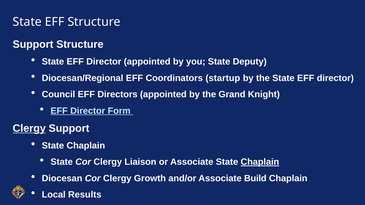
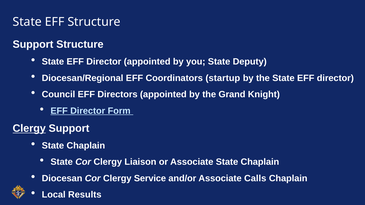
Chaplain underline: present -> none (260, 162)
Growth: Growth -> Service (150, 179)
Build: Build -> Calls (255, 179)
